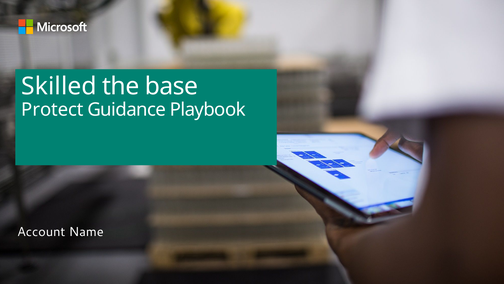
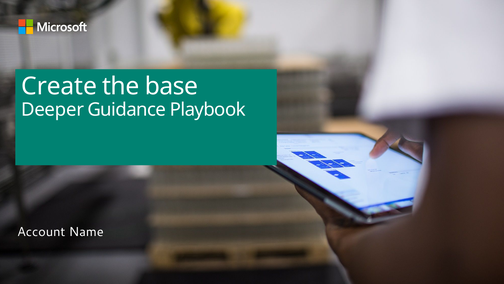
Skilled: Skilled -> Create (59, 86)
Protect: Protect -> Deeper (53, 110)
